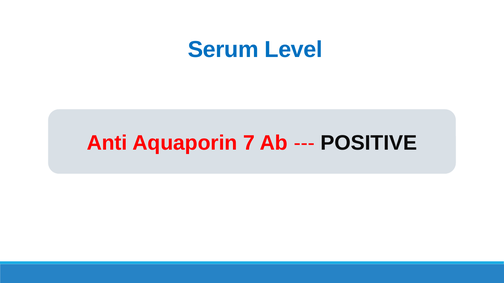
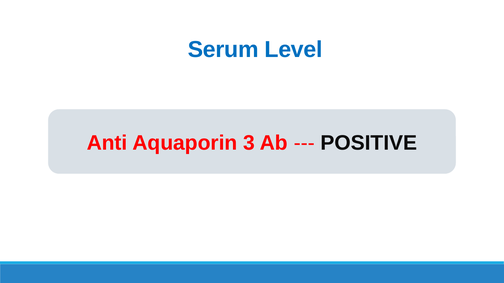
7: 7 -> 3 (249, 143)
